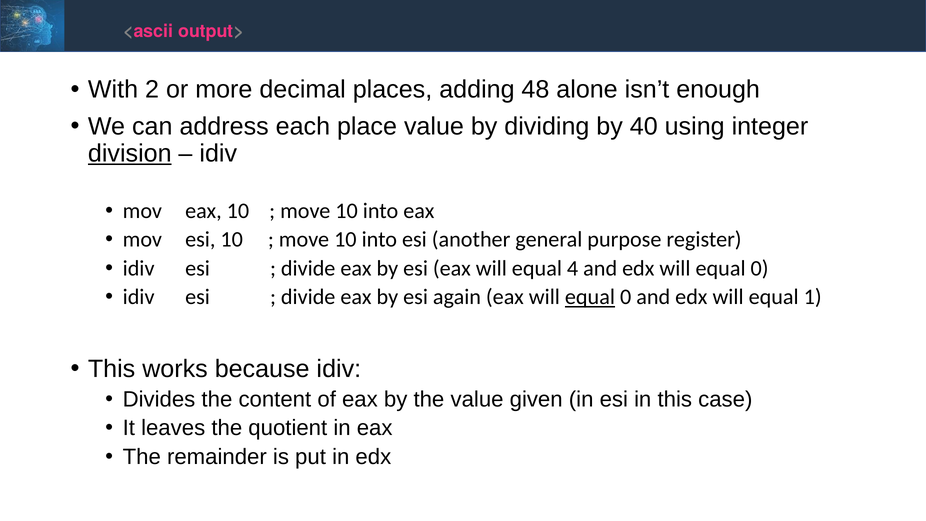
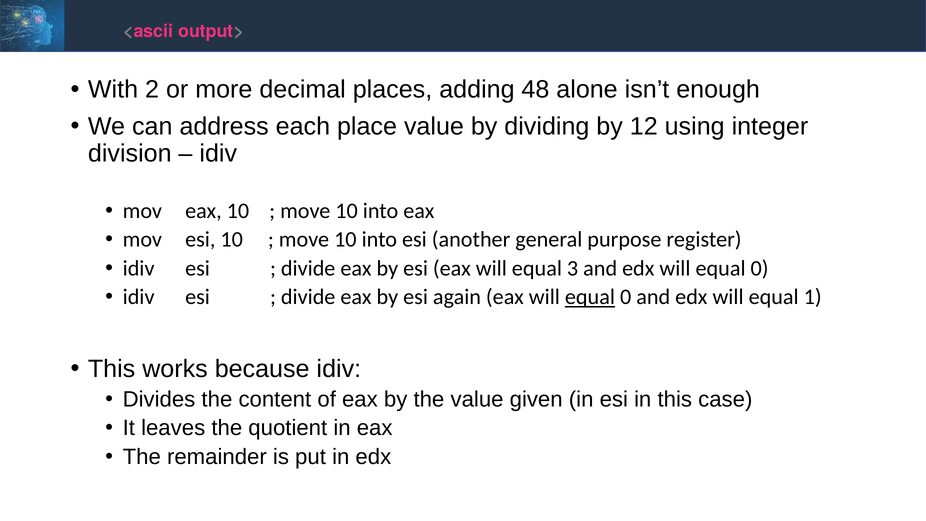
40: 40 -> 12 (644, 126)
division underline: present -> none (130, 153)
4: 4 -> 3 (573, 268)
